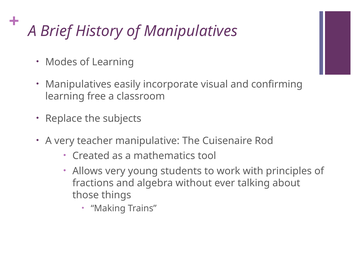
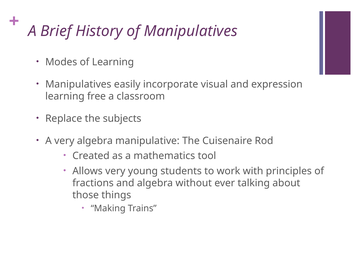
confirming: confirming -> expression (277, 84)
very teacher: teacher -> algebra (95, 140)
